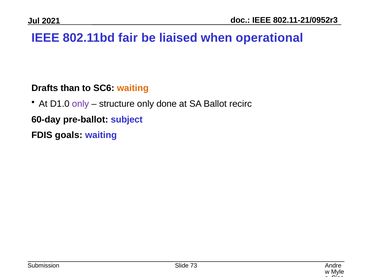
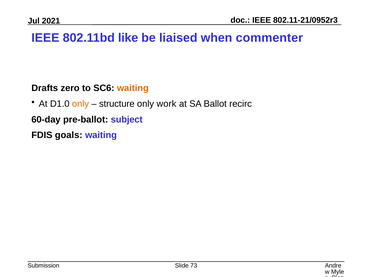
fair: fair -> like (128, 38)
operational: operational -> commenter (269, 38)
than: than -> zero (70, 88)
only colour: purple -> orange (80, 104)
done: done -> work (166, 104)
